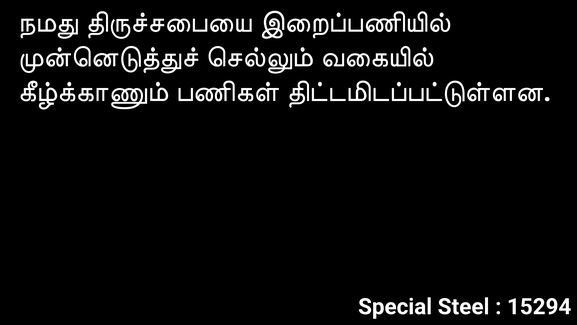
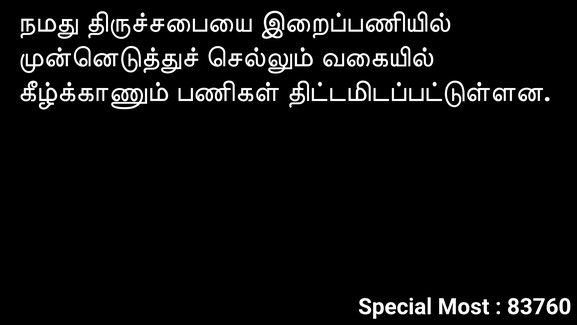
Steel: Steel -> Most (464, 306)
15294: 15294 -> 83760 (539, 306)
